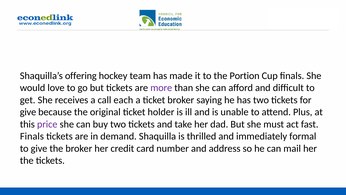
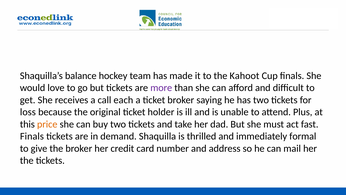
offering: offering -> balance (81, 76)
Portion: Portion -> Kahoot (244, 76)
give: give -> loss (28, 112)
price colour: purple -> orange (47, 124)
